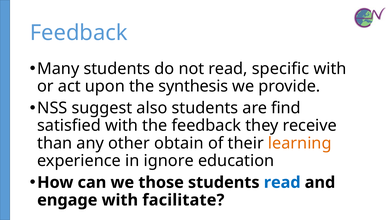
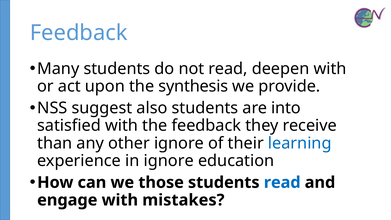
specific: specific -> deepen (281, 69)
find: find -> into (286, 108)
other obtain: obtain -> ignore (179, 143)
learning colour: orange -> blue (300, 143)
facilitate: facilitate -> mistakes (183, 200)
